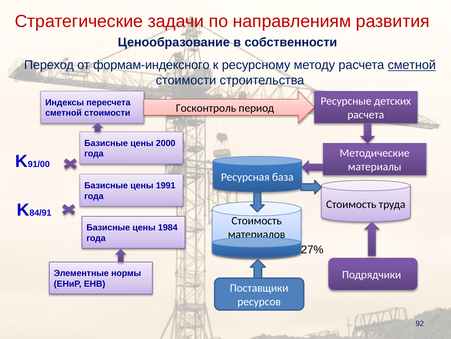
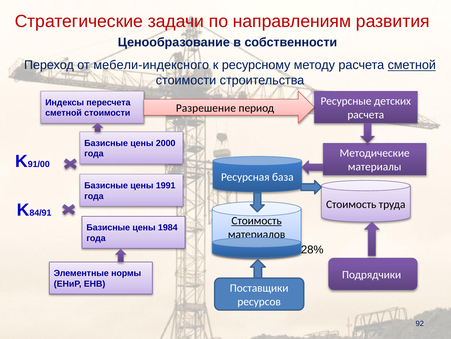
формам-индексного: формам-индексного -> мебели-индексного (151, 65)
Госконтроль: Госконтроль -> Разрешение (206, 108)
Стоимость underline: none -> present (257, 220)
27%: 27% -> 28% (312, 249)
